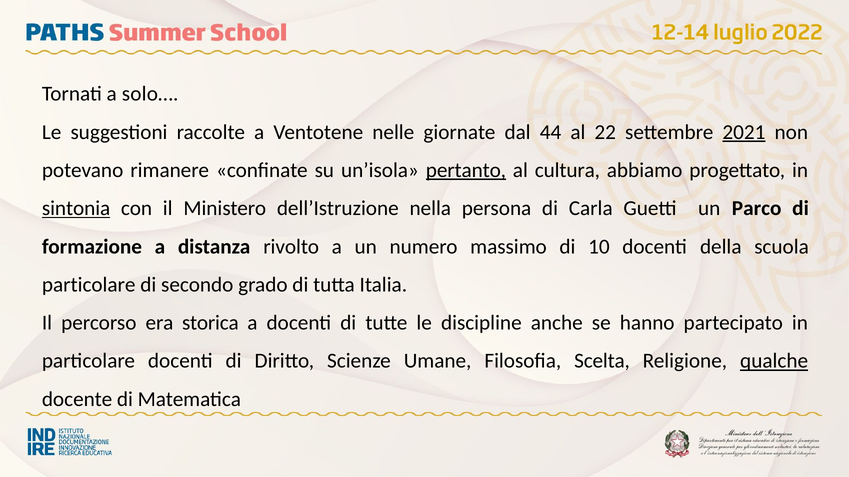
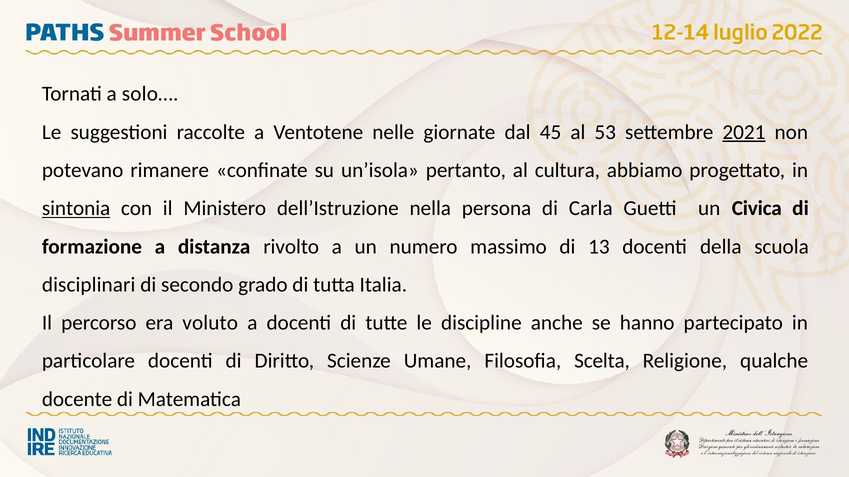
44: 44 -> 45 (551, 132)
22: 22 -> 53 (605, 132)
pertanto underline: present -> none (466, 170)
Parco: Parco -> Civica (757, 209)
10: 10 -> 13 (599, 247)
particolare: particolare -> disciplinari (89, 285)
storica: storica -> voluto (210, 323)
qualche underline: present -> none (774, 361)
